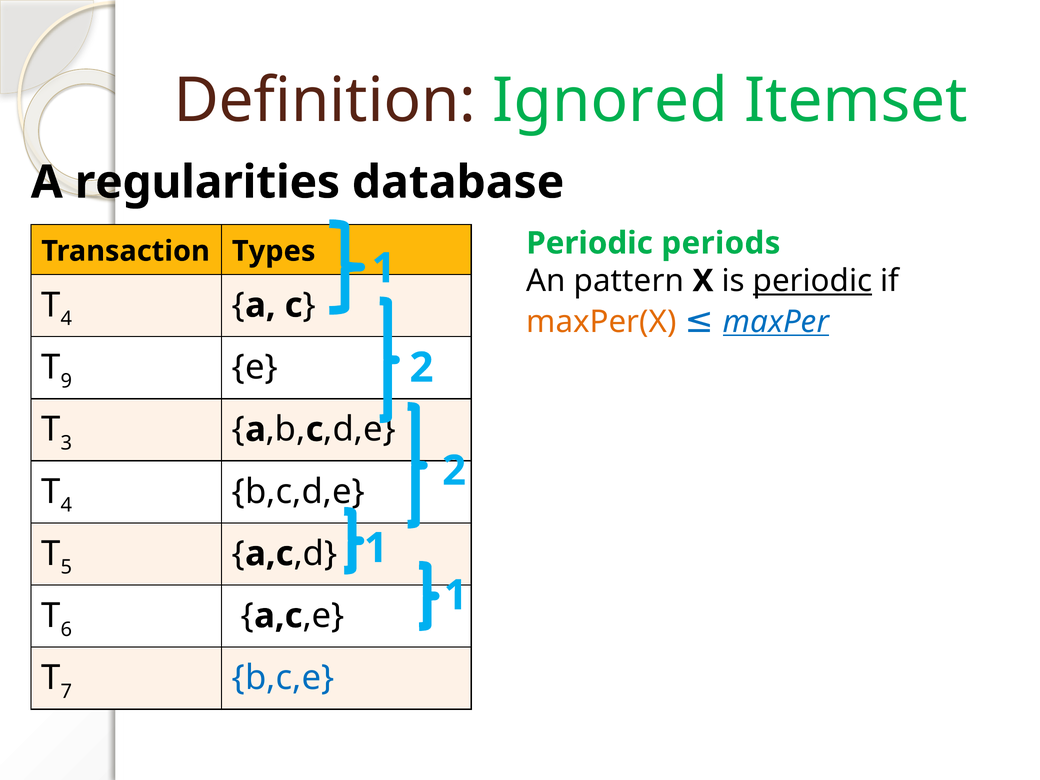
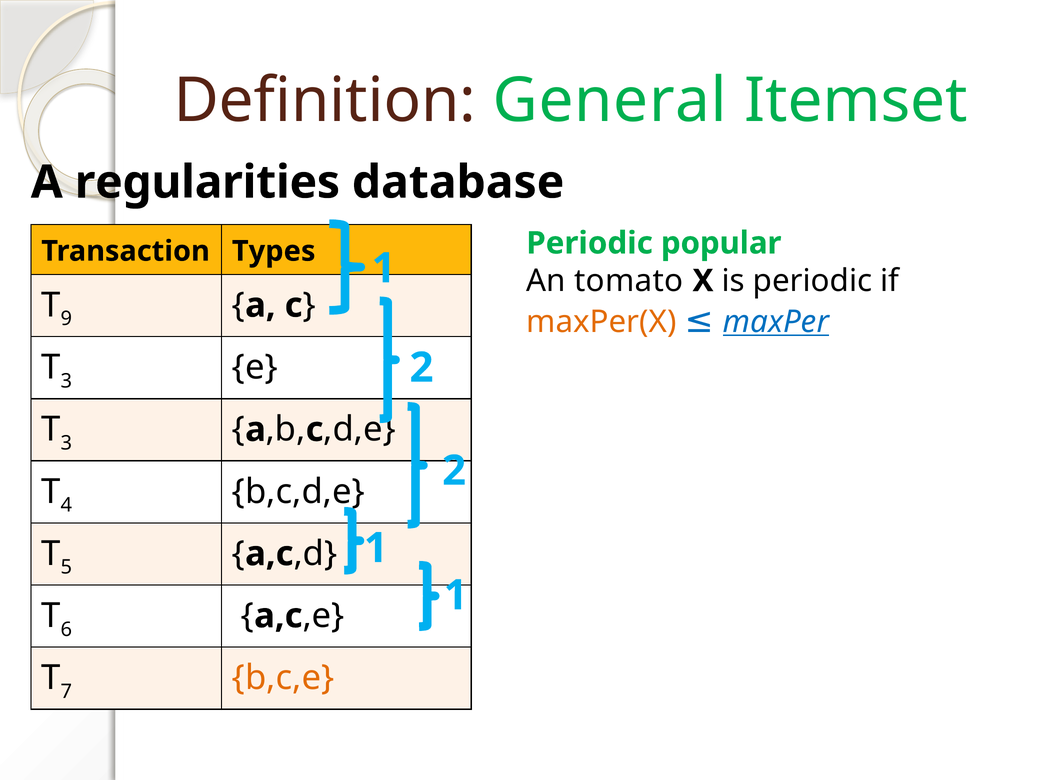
Ignored: Ignored -> General (610, 101)
periods: periods -> popular (721, 243)
pattern: pattern -> tomato (629, 281)
periodic underline: present -> none (812, 281)
4: 4 -> 9 (66, 319)
9: 9 -> 3 (66, 381)
b,c,e colour: blue -> orange (283, 678)
